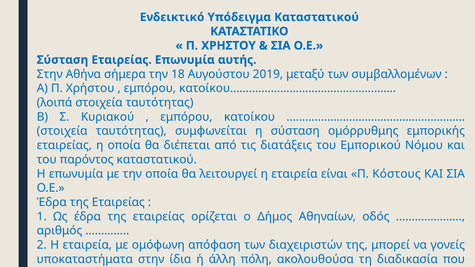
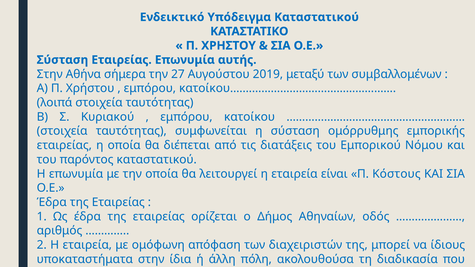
18: 18 -> 27 (178, 74)
γονείς: γονείς -> ίδιους (448, 245)
